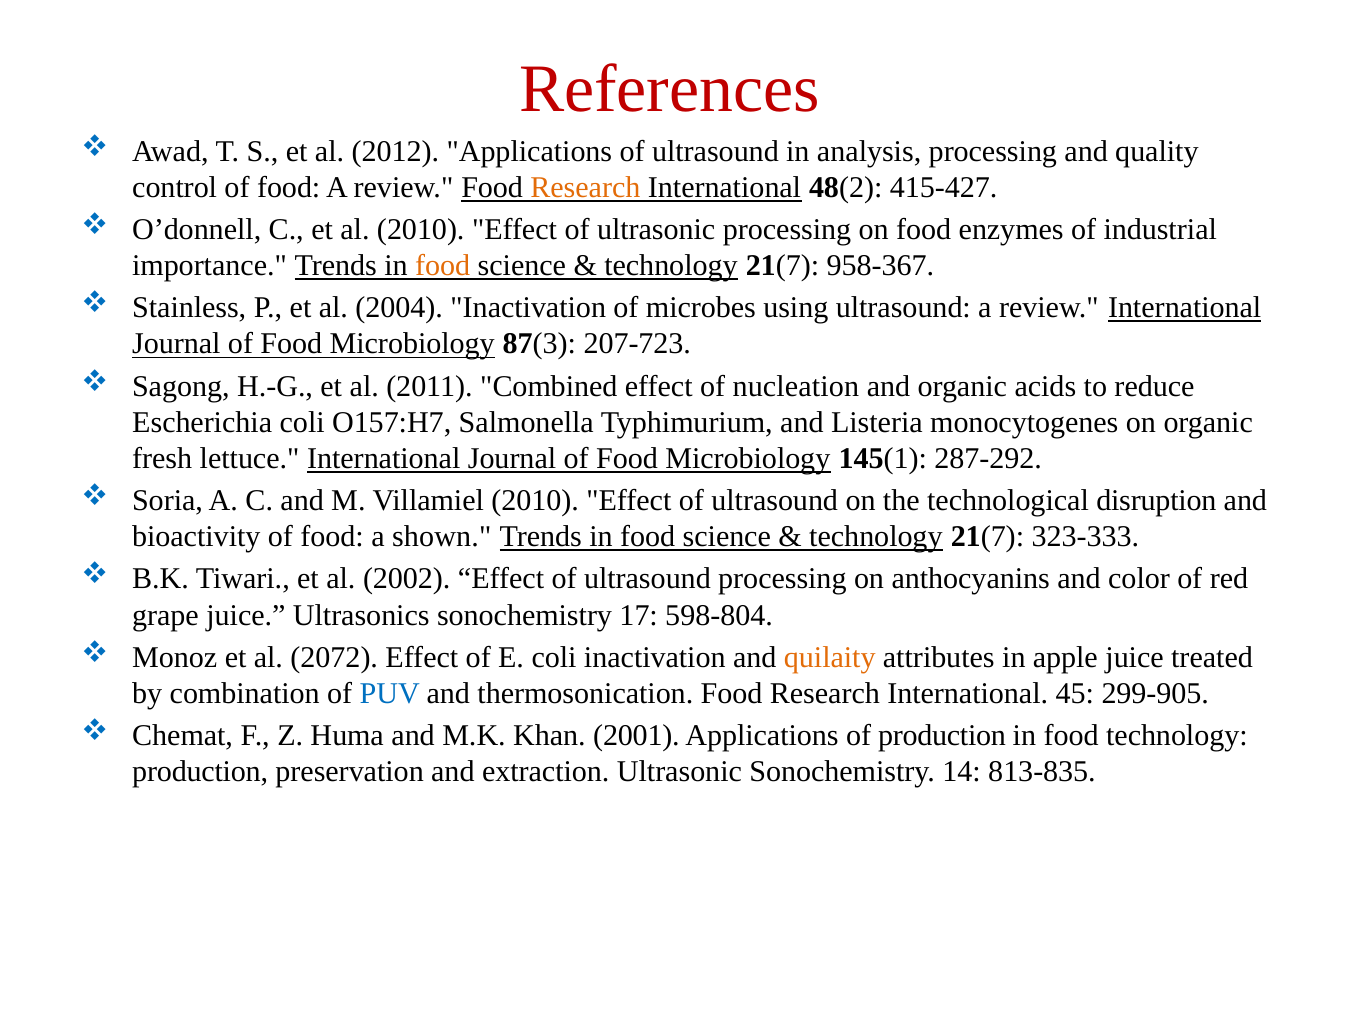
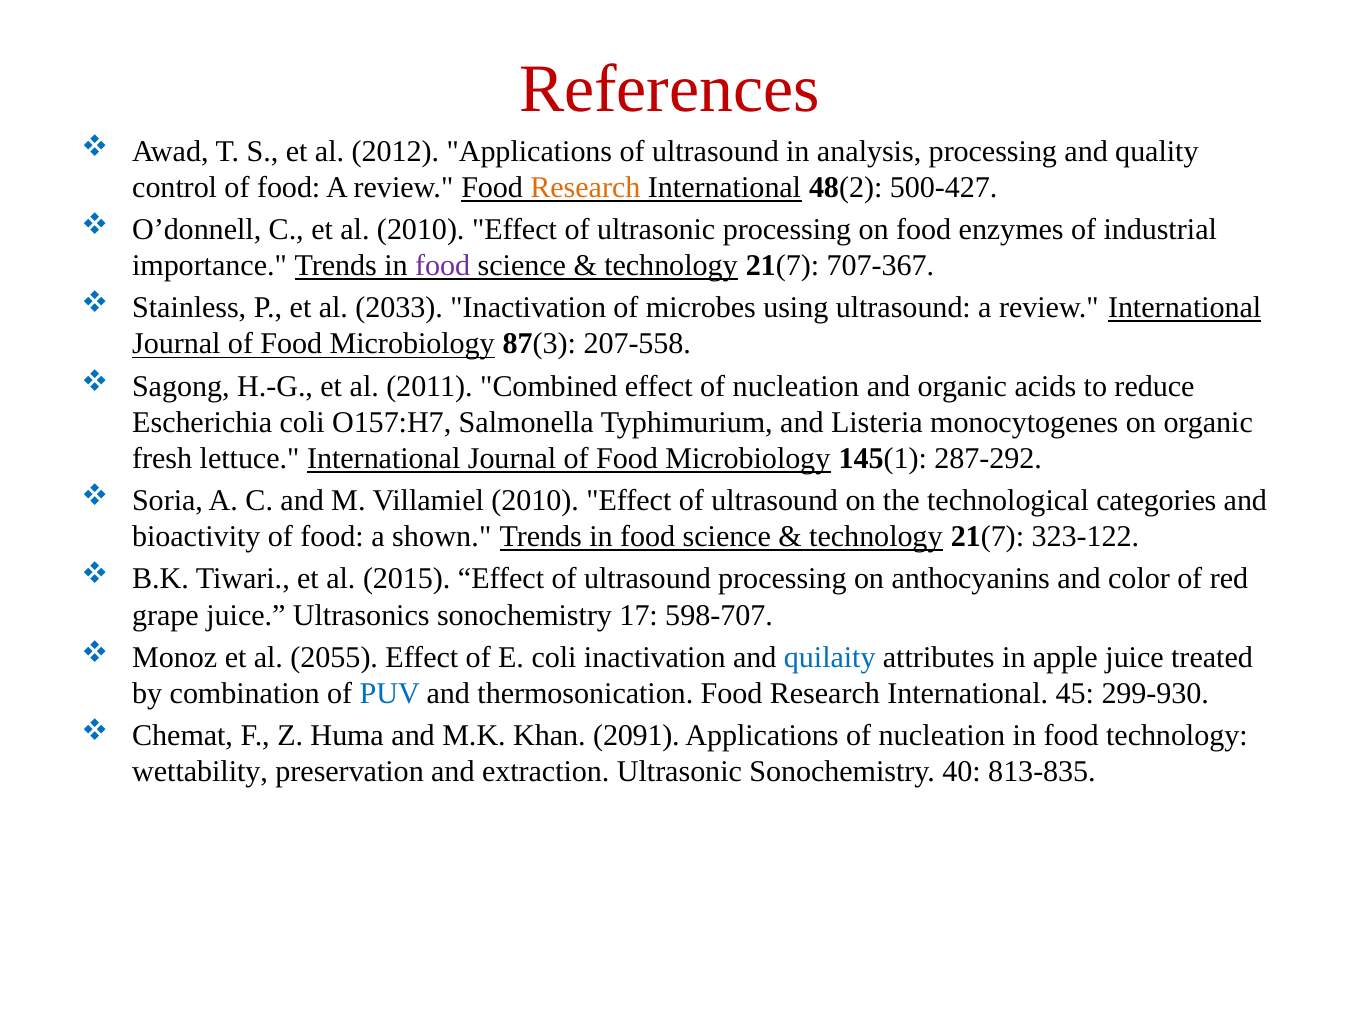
415-427: 415-427 -> 500-427 (944, 187)
food colour: orange -> purple (443, 266)
958-367: 958-367 -> 707-367 (880, 266)
2004: 2004 -> 2033 (399, 308)
207-723: 207-723 -> 207-558 (637, 344)
disruption: disruption -> categories (1156, 501)
323-333: 323-333 -> 323-122 (1085, 537)
2002: 2002 -> 2015 (407, 579)
598-804: 598-804 -> 598-707 (719, 615)
2072: 2072 -> 2055 (334, 657)
quilaity colour: orange -> blue (830, 657)
299-905: 299-905 -> 299-930 (1155, 693)
2001: 2001 -> 2091 (636, 736)
Applications of production: production -> nucleation (942, 736)
production: production -> wettability (200, 772)
14: 14 -> 40 (962, 772)
